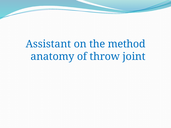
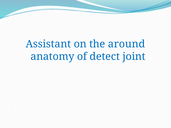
method: method -> around (126, 44)
throw: throw -> detect (105, 57)
